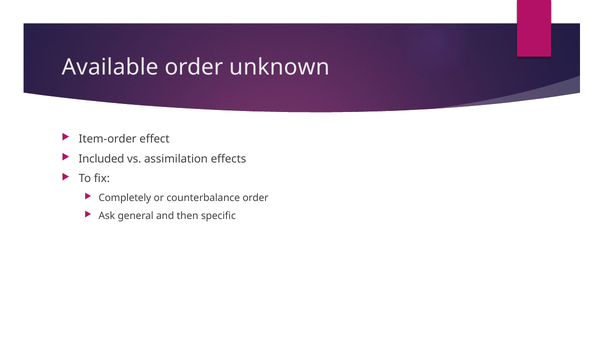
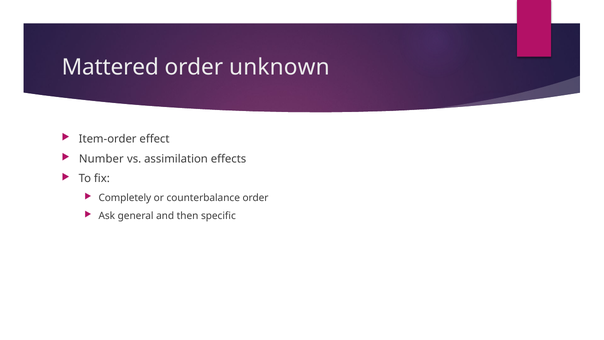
Available: Available -> Mattered (110, 67)
Included: Included -> Number (101, 159)
